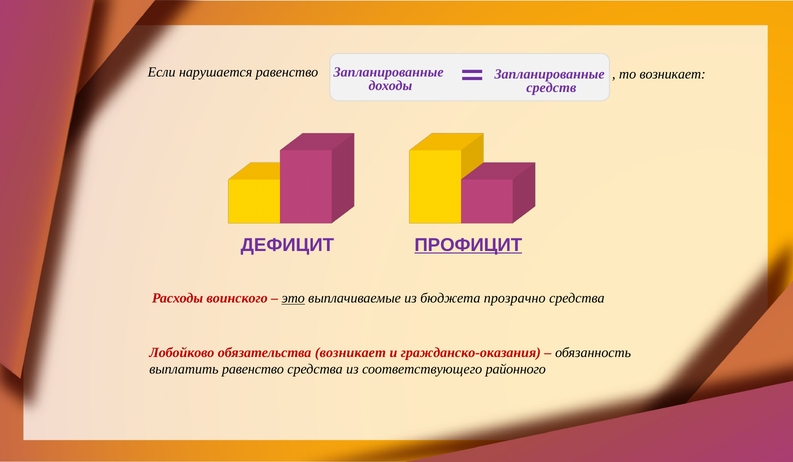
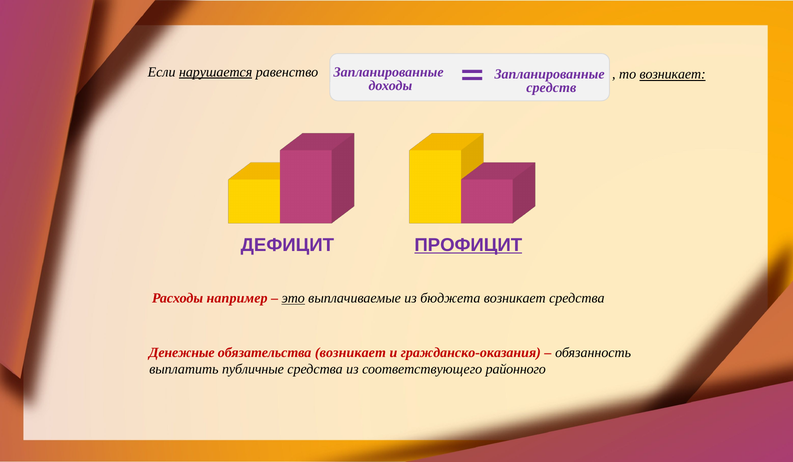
нарушается underline: none -> present (216, 72)
возникает underline: none -> present (673, 74)
воинского: воинского -> например (237, 299)
бюджета прозрачно: прозрачно -> возникает (515, 299)
Лобойково: Лобойково -> Денежные (182, 353)
выплатить равенство: равенство -> публичные (253, 370)
